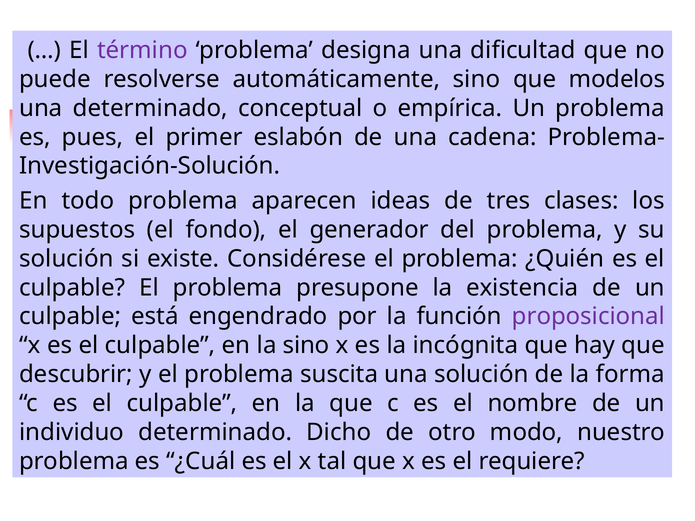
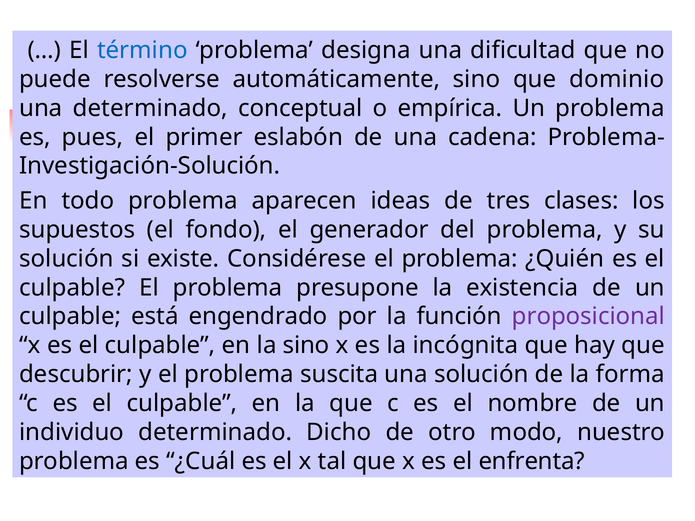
término colour: purple -> blue (142, 50)
modelos: modelos -> dominio (617, 79)
requiere: requiere -> enfrenta (532, 461)
